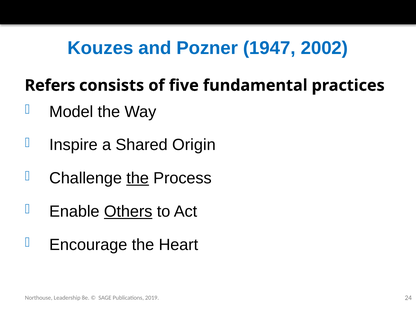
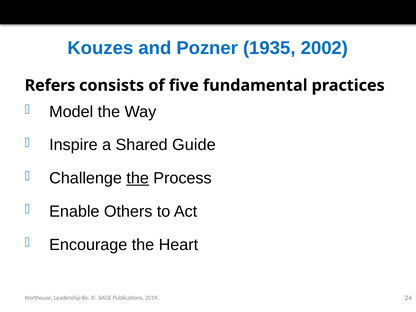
1947: 1947 -> 1935 (269, 48)
Origin: Origin -> Guide (194, 145)
Others underline: present -> none (128, 212)
